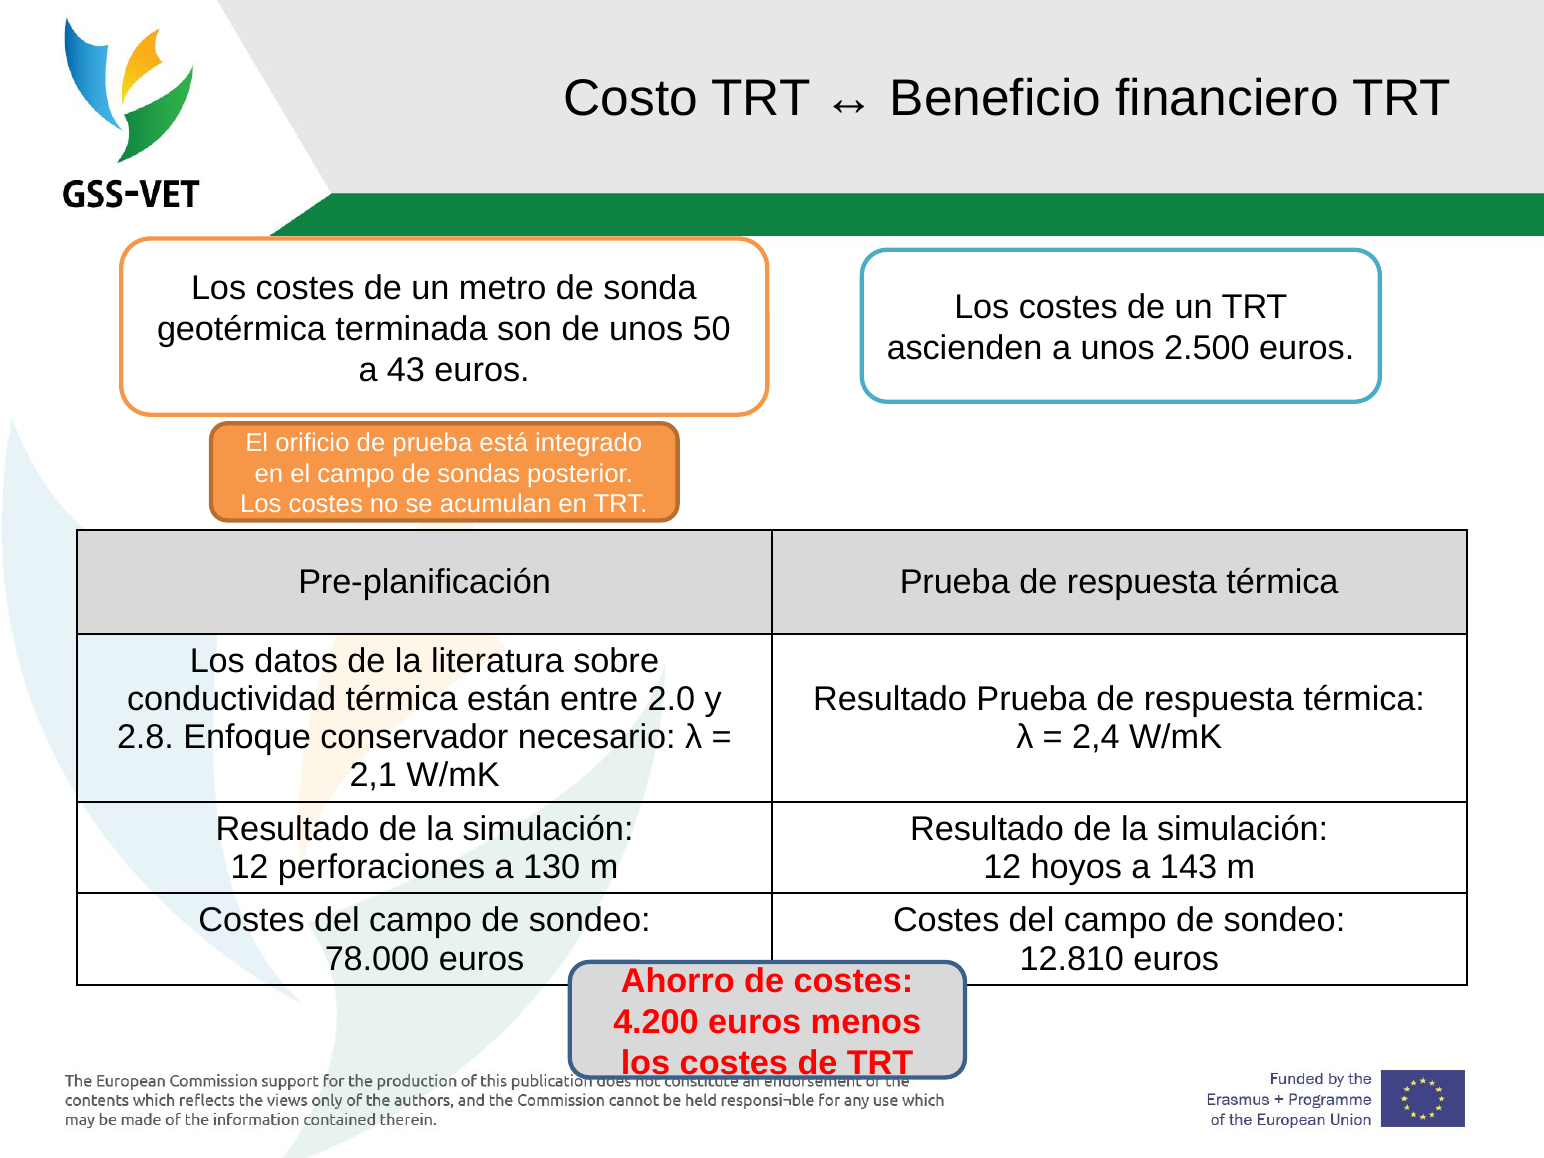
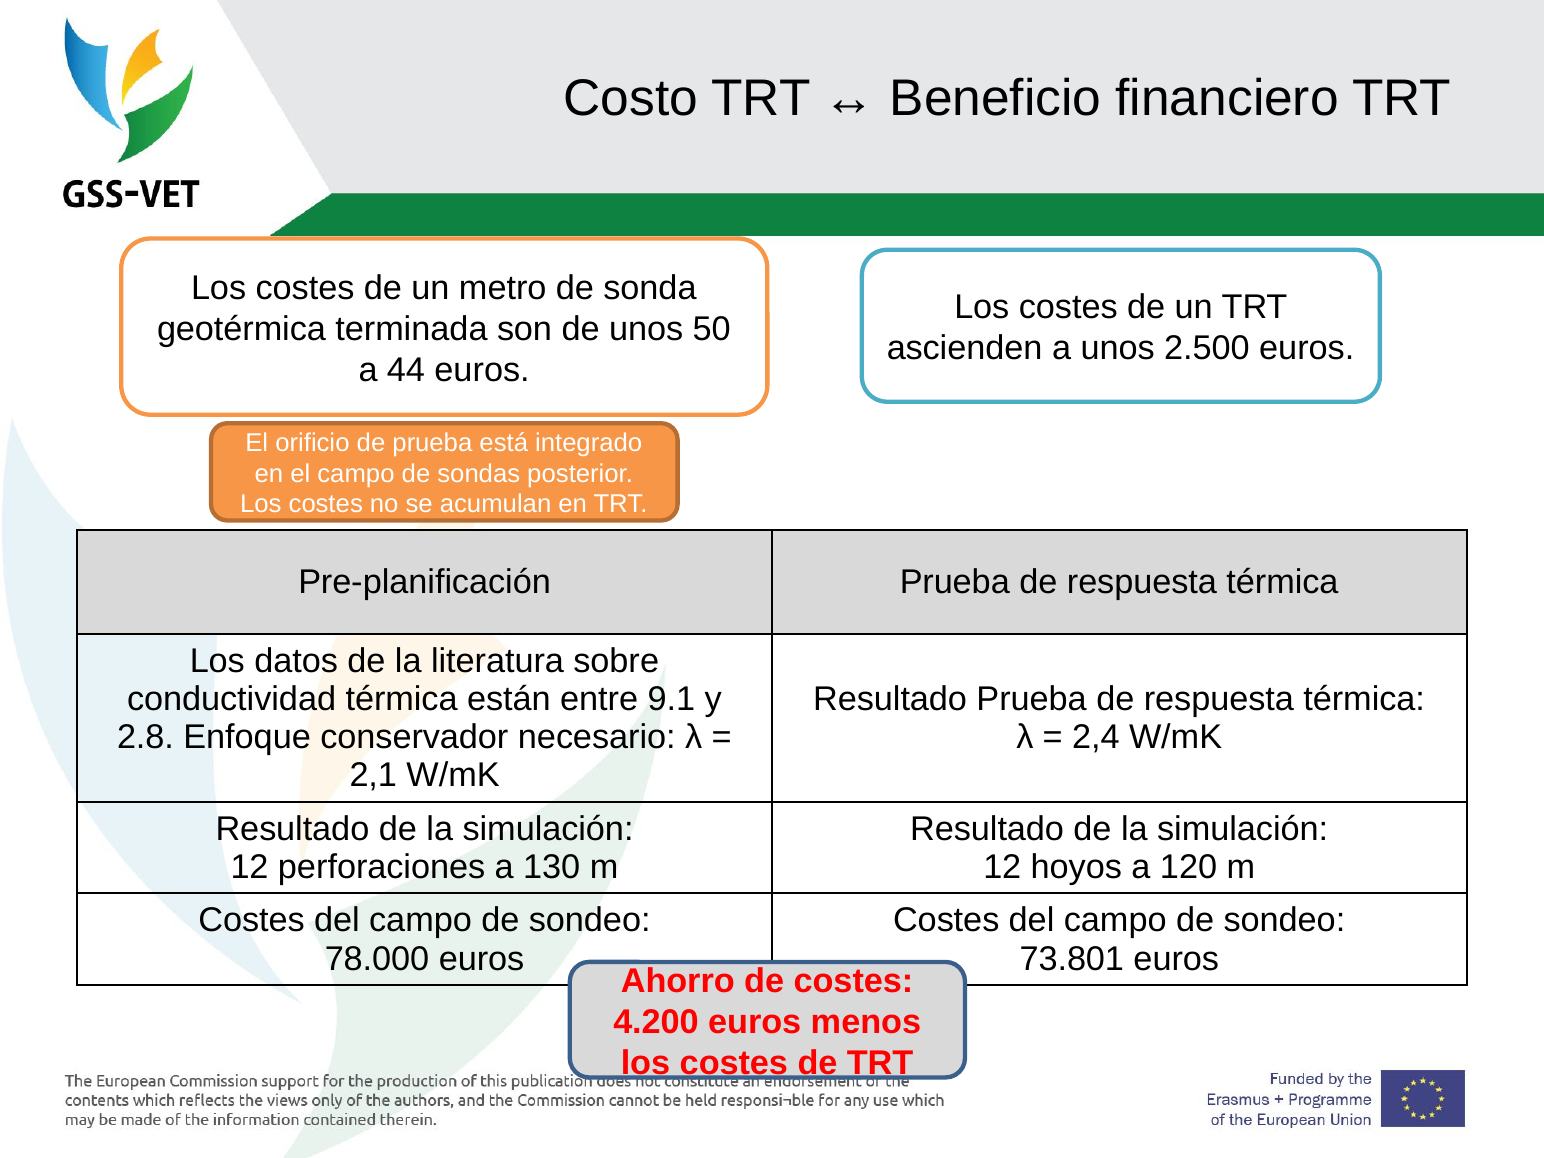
43: 43 -> 44 (406, 370)
2.0: 2.0 -> 9.1 (671, 699)
143: 143 -> 120 (1189, 867)
12.810: 12.810 -> 73.801 (1072, 959)
